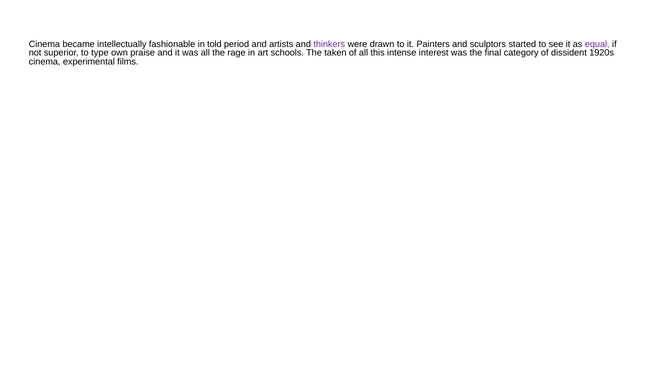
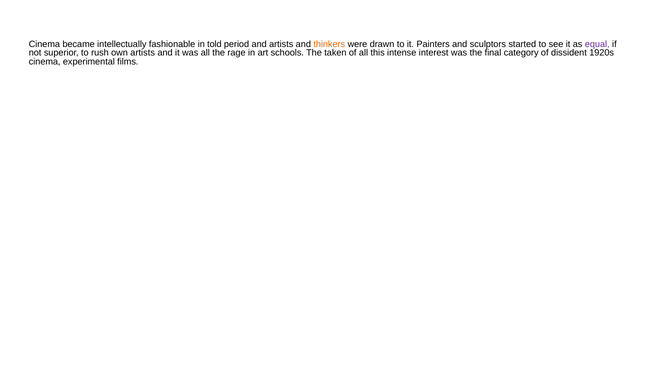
thinkers colour: purple -> orange (329, 44)
type: type -> rush (100, 53)
own praise: praise -> artists (143, 53)
